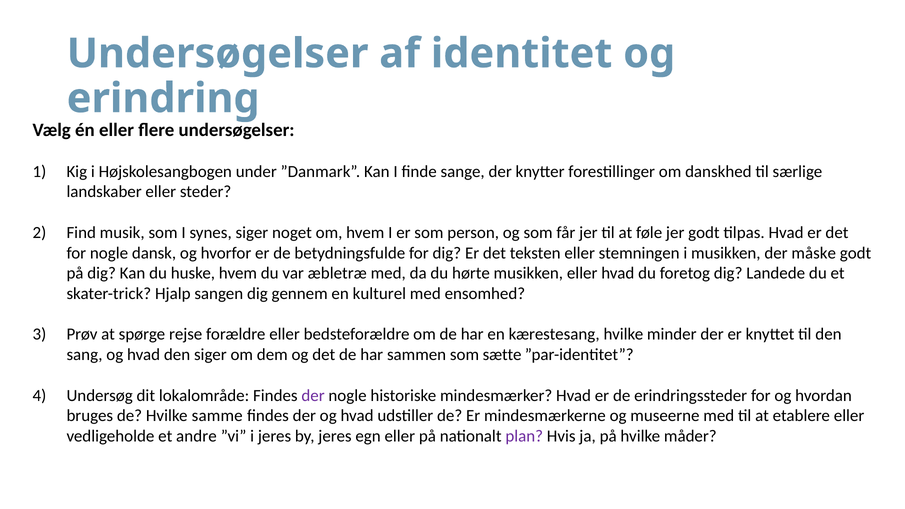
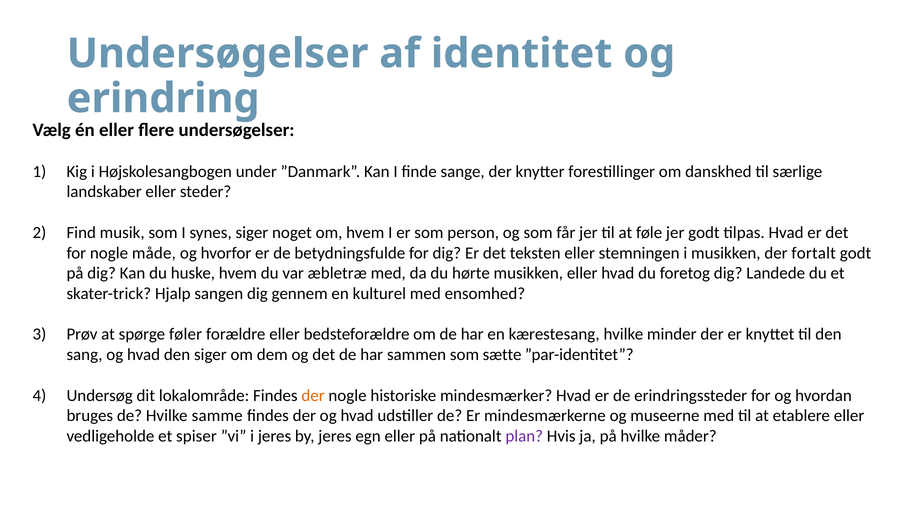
dansk: dansk -> måde (154, 253)
måske: måske -> fortalt (814, 253)
rejse: rejse -> føler (186, 334)
der colour: purple -> orange (313, 395)
andre: andre -> spiser (196, 436)
